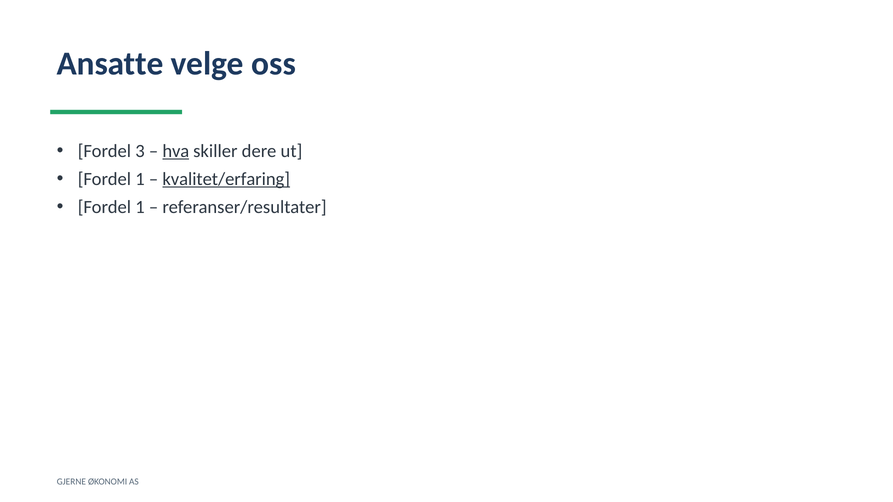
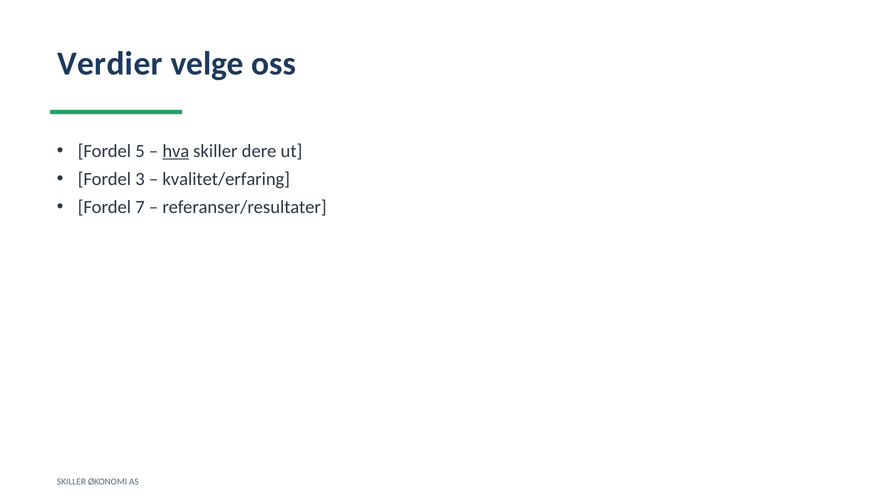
Ansatte: Ansatte -> Verdier (110, 64)
3: 3 -> 5 (140, 151)
1: 1 -> 3 (140, 179)
kvalitet/erfaring underline: present -> none (226, 179)
1: 1 -> 7 (140, 207)
GJERNE: GJERNE -> SKILLER (71, 482)
